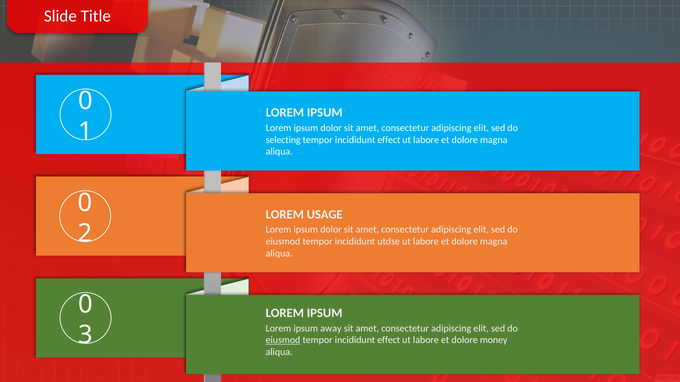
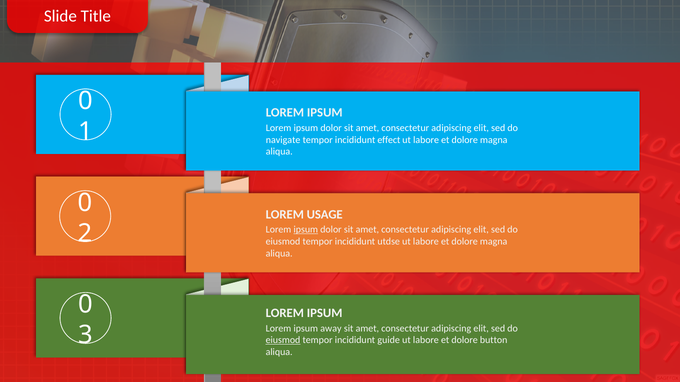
selecting: selecting -> navigate (283, 140)
ipsum underline: none -> present (306, 230)
effect: effect -> guide (389, 341)
money: money -> button (494, 341)
